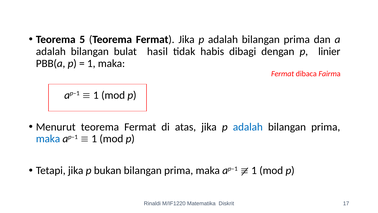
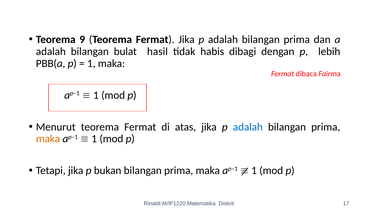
5: 5 -> 9 (82, 39)
linier: linier -> lebih (329, 51)
maka colour: blue -> orange (48, 139)
